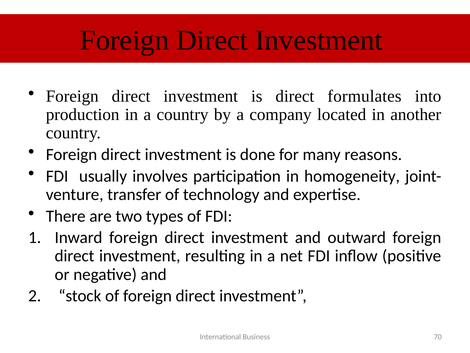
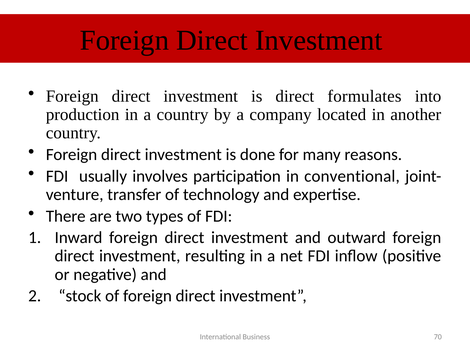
homogeneity: homogeneity -> conventional (352, 176)
